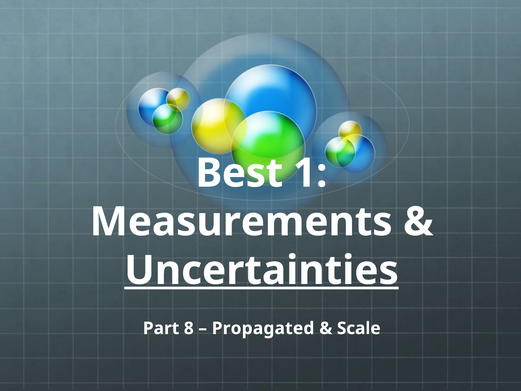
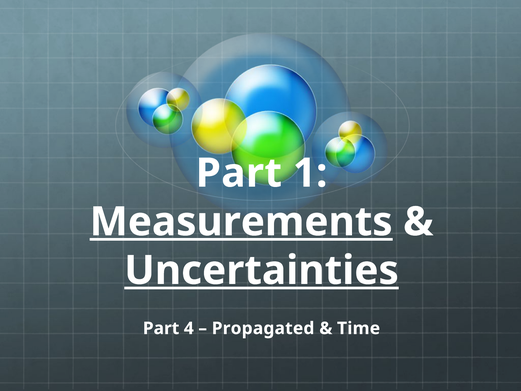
Best: Best -> Part (239, 173)
Measurements underline: none -> present (241, 222)
8: 8 -> 4 (189, 328)
Scale: Scale -> Time (359, 328)
